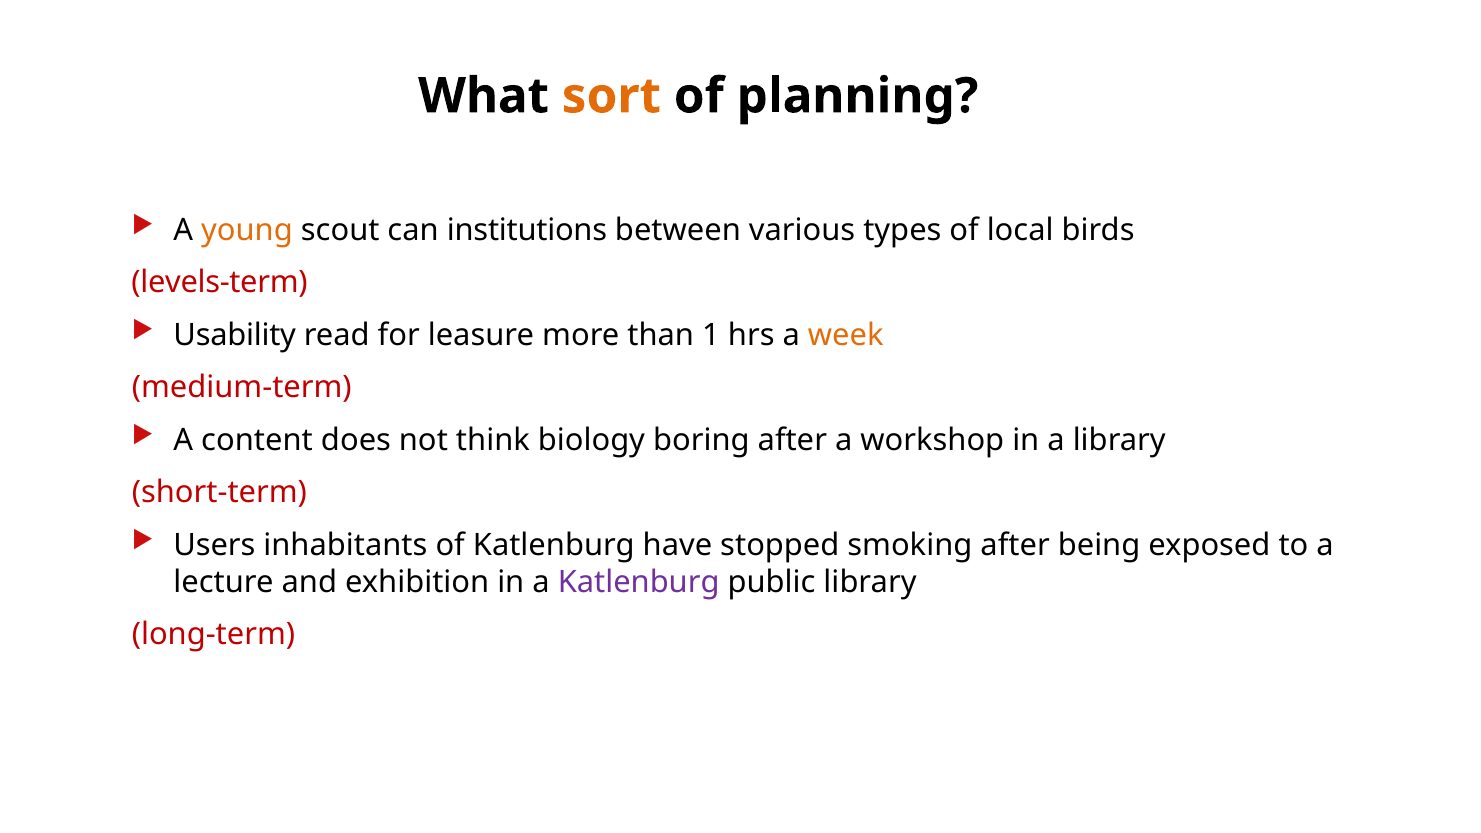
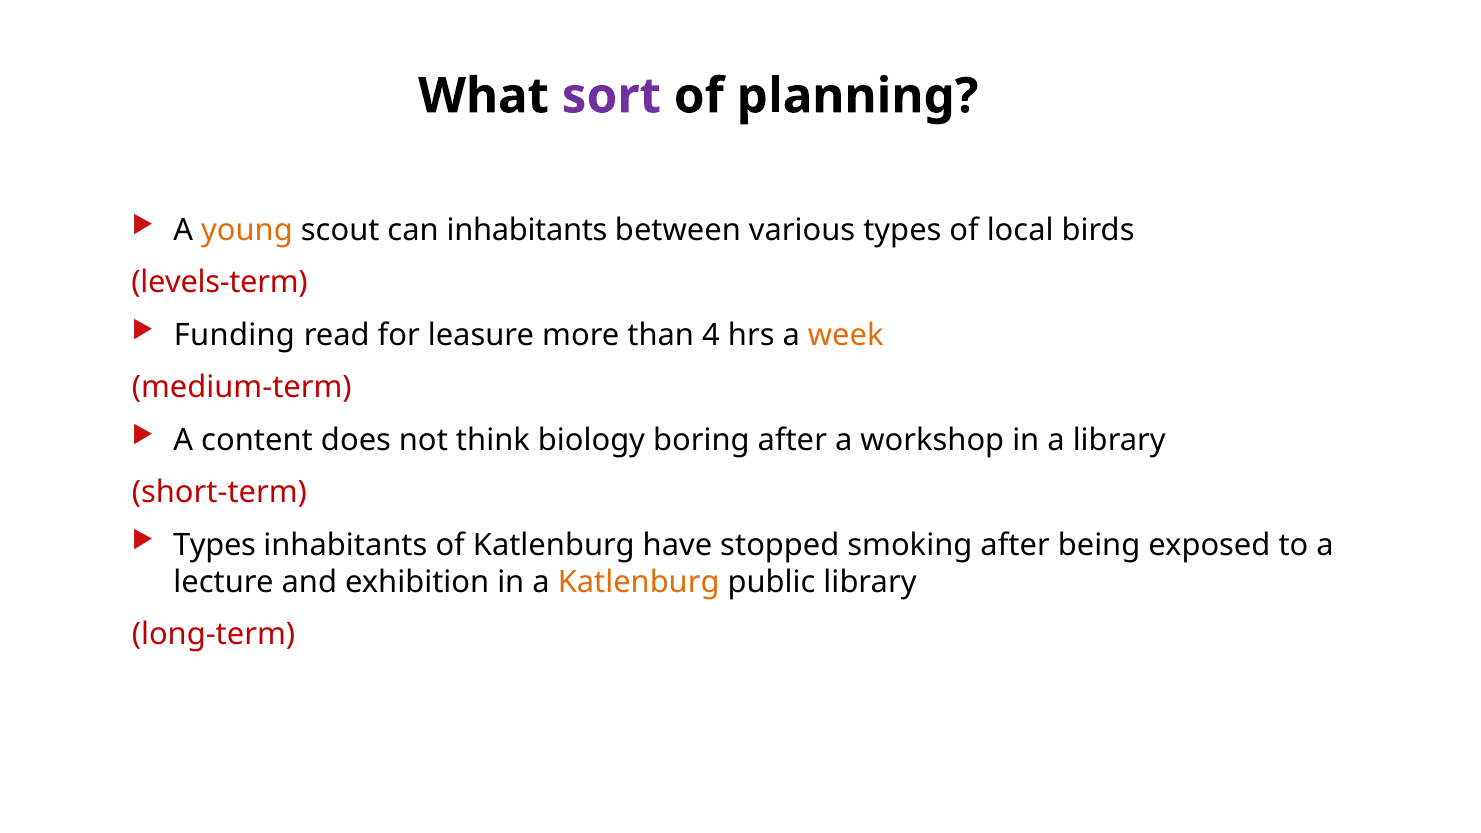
sort colour: orange -> purple (611, 96)
can institutions: institutions -> inhabitants (527, 230)
Usability: Usability -> Funding (234, 335)
1: 1 -> 4 (711, 335)
Users: Users -> Types (215, 545)
Katlenburg colour: purple -> orange (639, 582)
